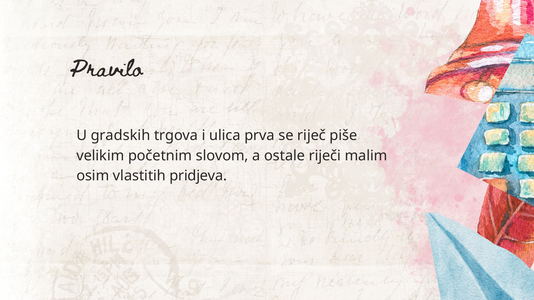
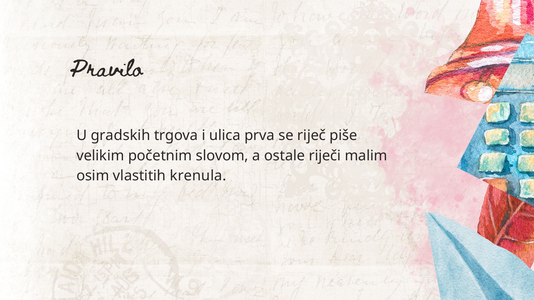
pridjeva: pridjeva -> krenula (198, 176)
